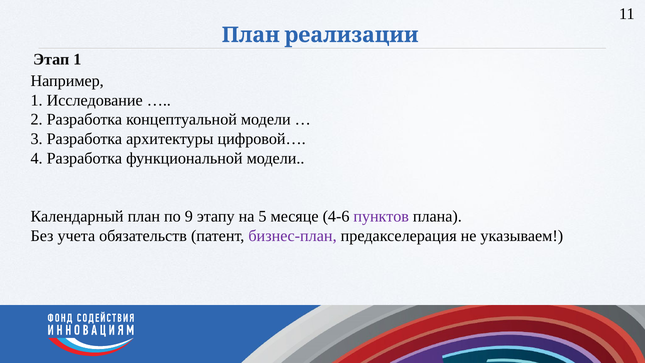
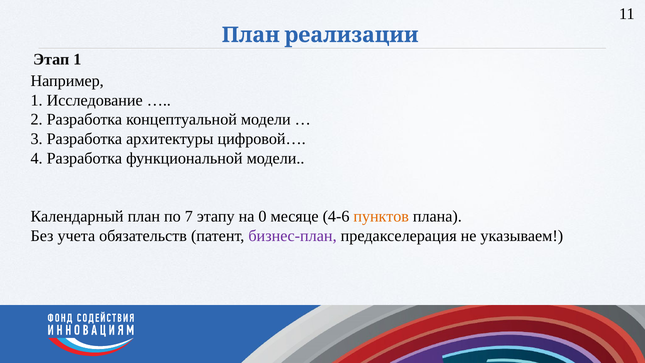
9: 9 -> 7 (189, 216)
5: 5 -> 0 (262, 216)
пунктов colour: purple -> orange (381, 216)
